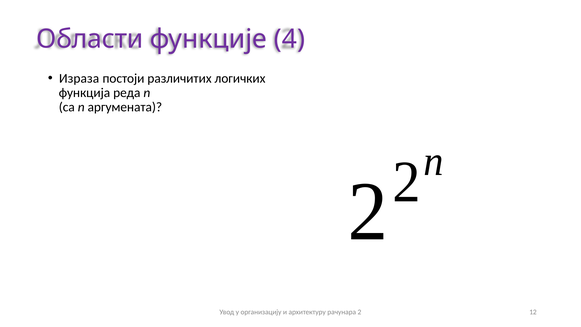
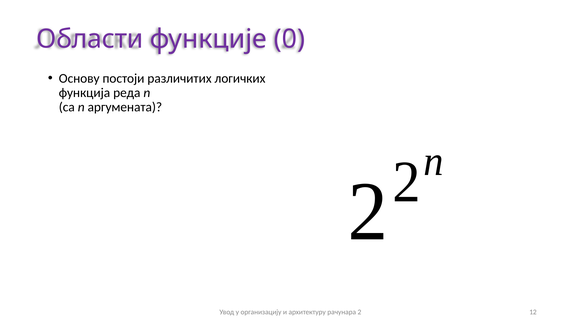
4: 4 -> 0 (289, 39)
Израза: Израза -> Основу (79, 78)
